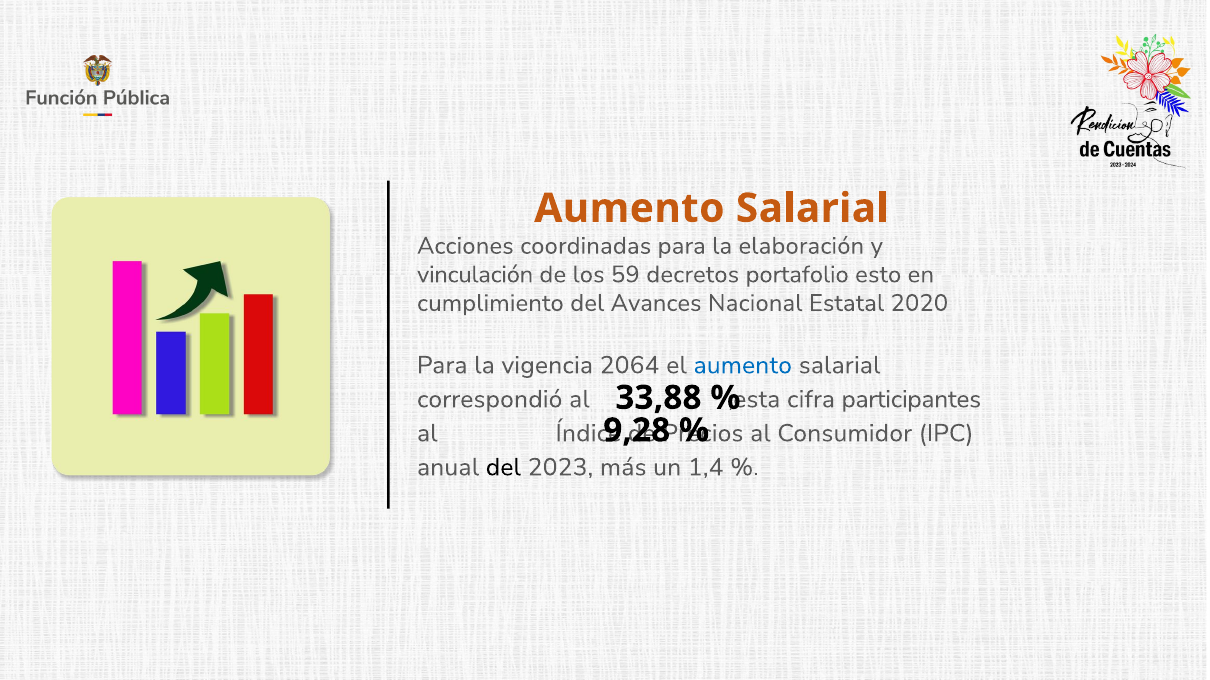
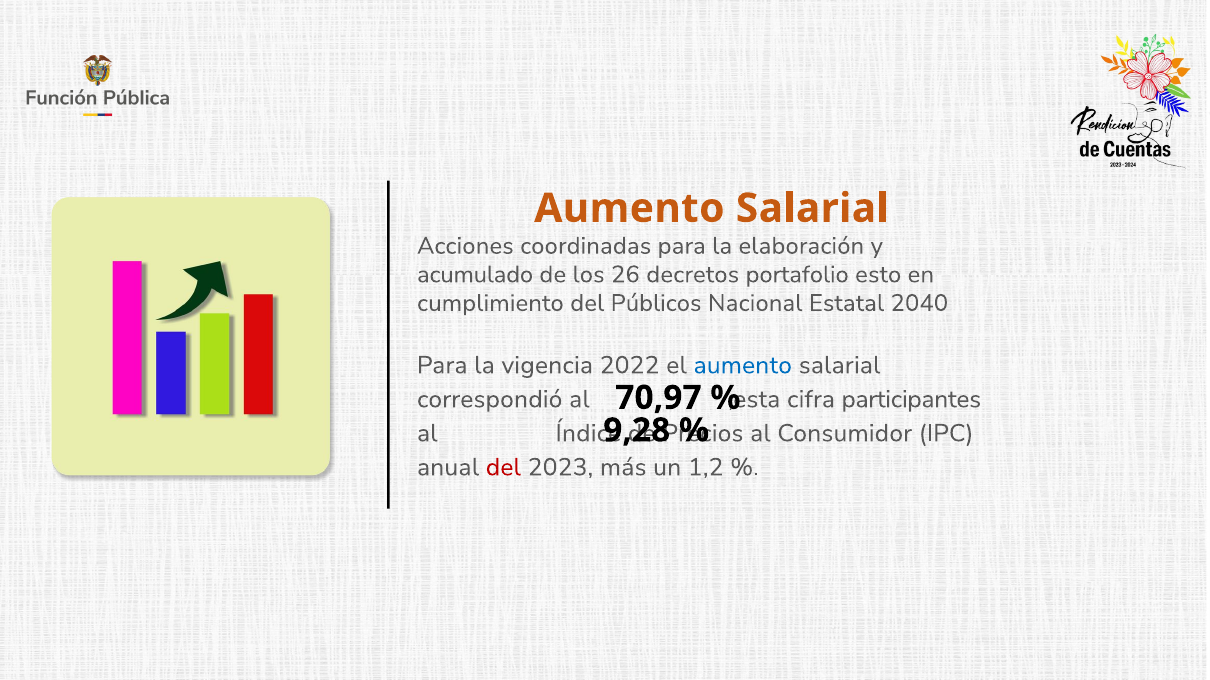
vinculación: vinculación -> acumulado (475, 275)
59: 59 -> 26 (625, 275)
Avances: Avances -> Públicos (656, 303)
2020: 2020 -> 2040 (919, 303)
2064: 2064 -> 2022 (630, 366)
33,88: 33,88 -> 70,97 (658, 398)
del colour: black -> red (503, 468)
1,4: 1,4 -> 1,2 (706, 468)
